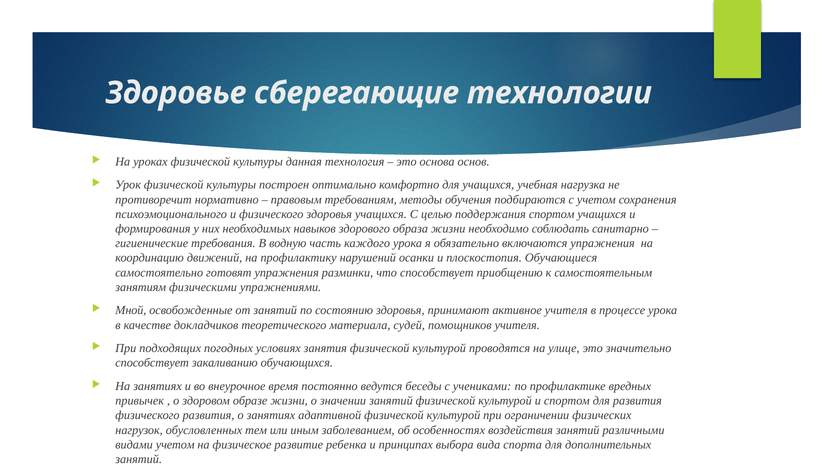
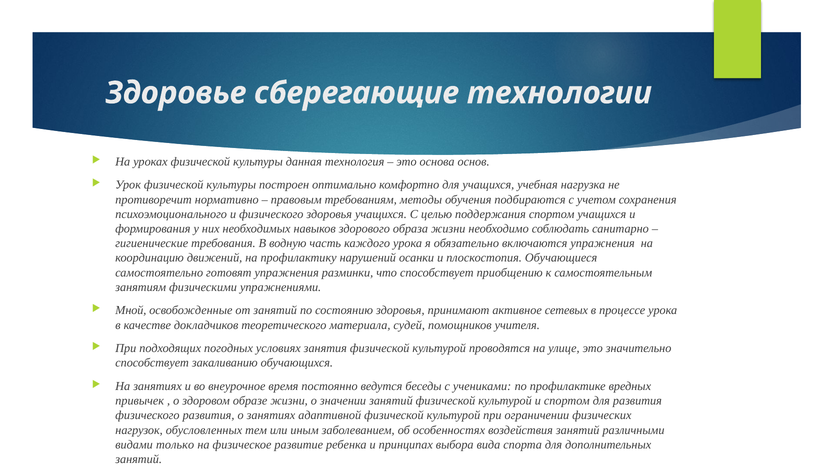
активное учителя: учителя -> сетевых (566, 311)
видами учетом: учетом -> только (175, 445)
